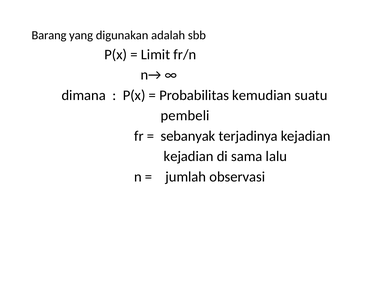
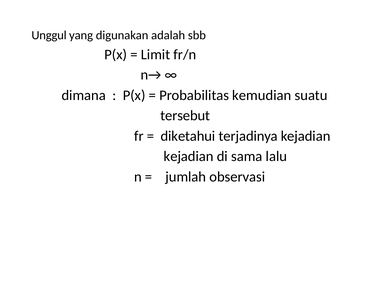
Barang: Barang -> Unggul (49, 35)
pembeli: pembeli -> tersebut (185, 116)
sebanyak: sebanyak -> diketahui (188, 136)
